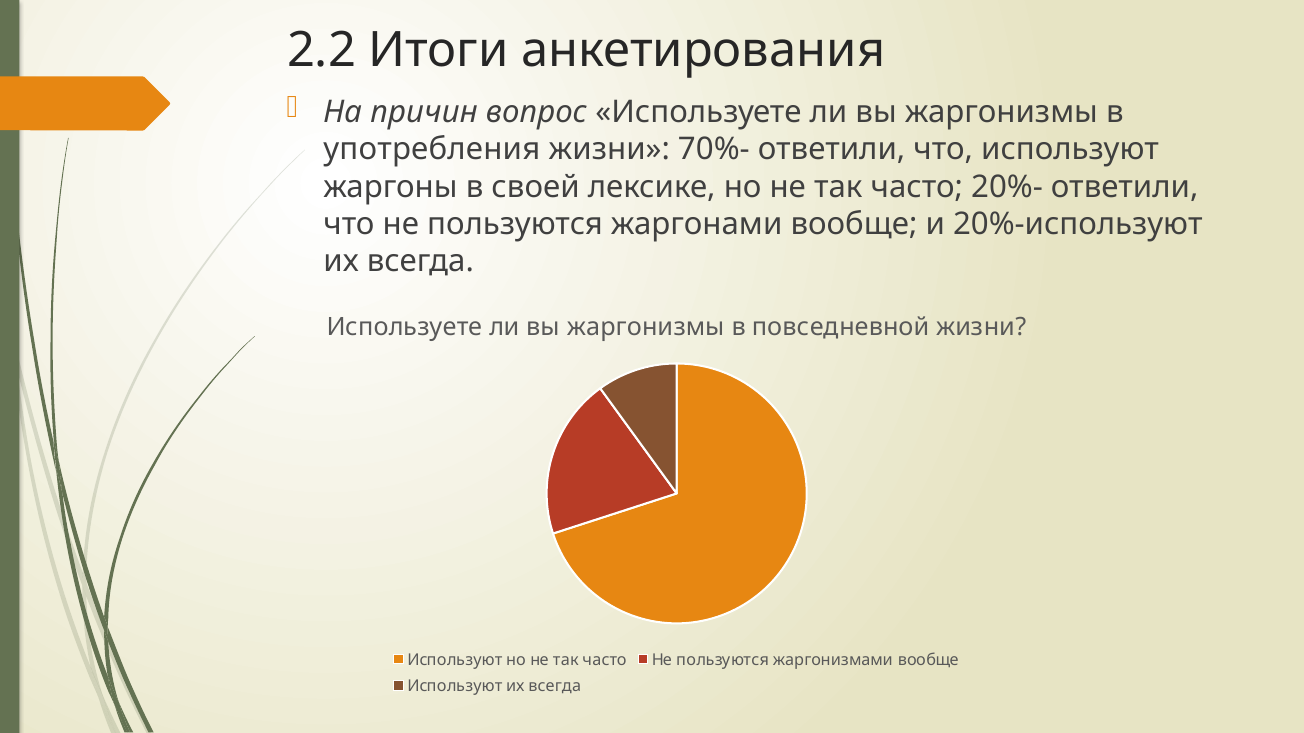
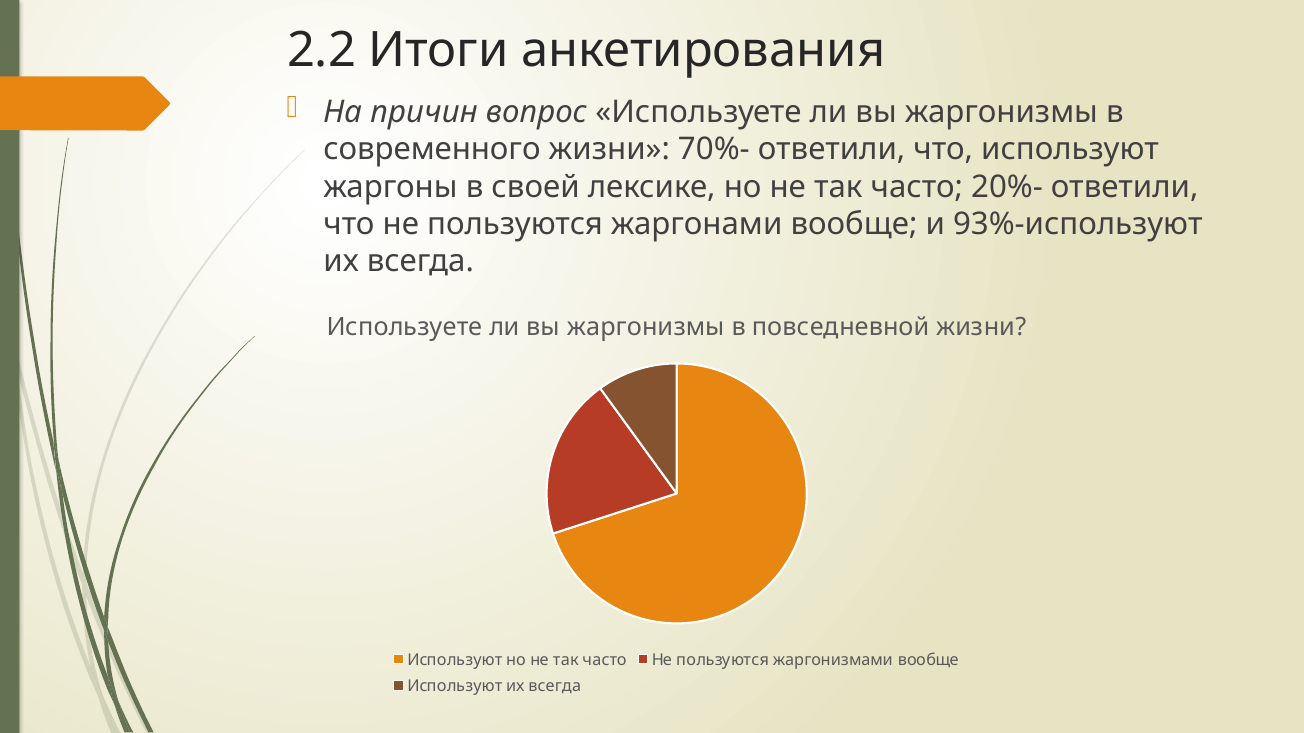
употребления: употребления -> современного (432, 149)
20%-используют: 20%-используют -> 93%-используют (1078, 224)
